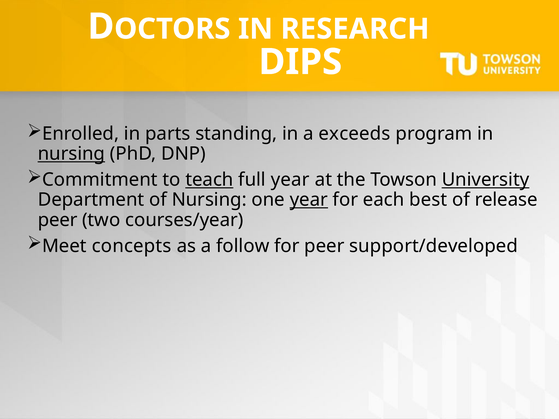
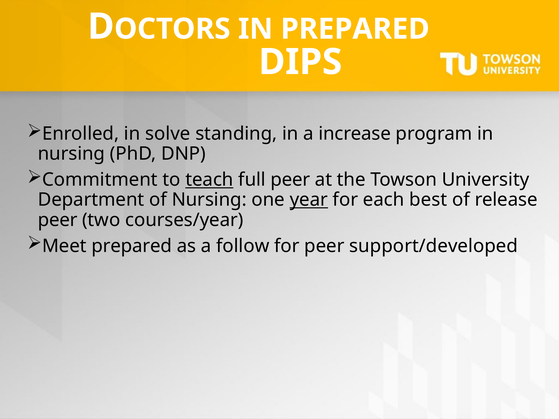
IN RESEARCH: RESEARCH -> PREPARED (355, 29)
parts: parts -> solve (168, 134)
exceeds: exceeds -> increase (355, 134)
nursing underline: present -> none (71, 154)
full year: year -> peer (290, 180)
University underline: present -> none (485, 180)
Meet concepts: concepts -> prepared (132, 246)
